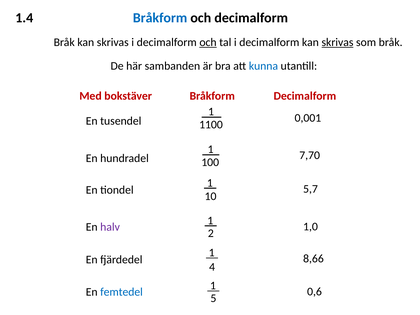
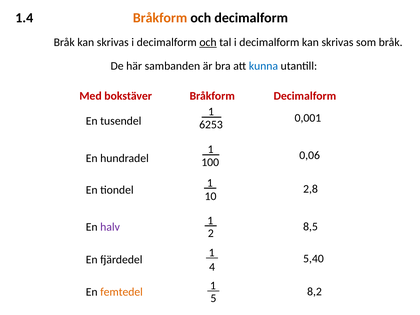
Bråkform colour: blue -> orange (160, 18)
skrivas underline: present -> none (337, 42)
1100: 1100 -> 6253 (211, 125)
7,70: 7,70 -> 0,06 (310, 155)
5,7: 5,7 -> 2,8 (311, 189)
1,0: 1,0 -> 8,5 (311, 227)
8,66: 8,66 -> 5,40 (313, 259)
0,6: 0,6 -> 8,2 (314, 291)
femtedel colour: blue -> orange (122, 292)
